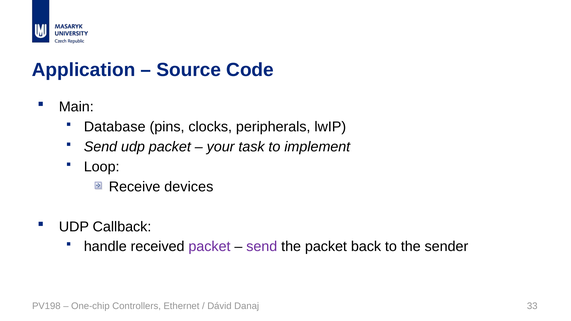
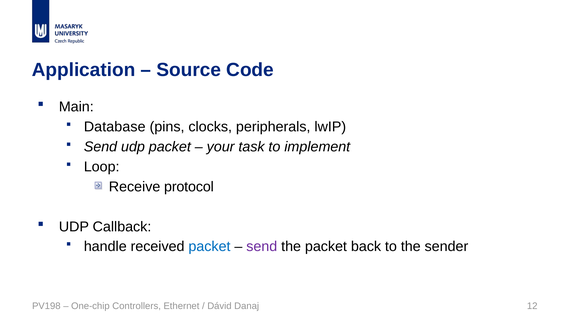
devices: devices -> protocol (189, 187)
packet colour: purple -> blue (209, 247)
33: 33 -> 12 (532, 306)
